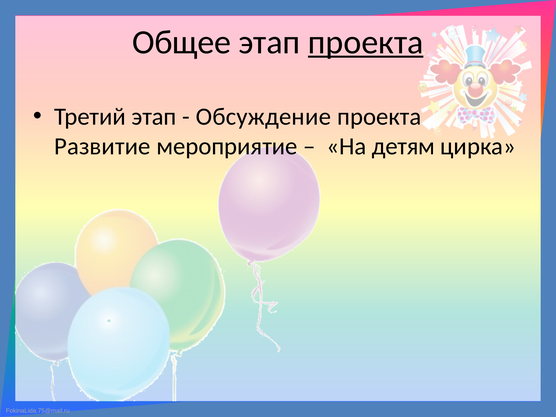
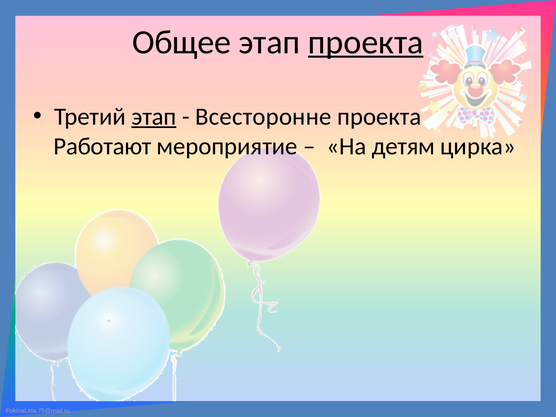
этап underline: none -> present (154, 117)
Обсуждение: Обсуждение -> Всесторонне (263, 117)
Развитие: Развитие -> Работают (103, 146)
